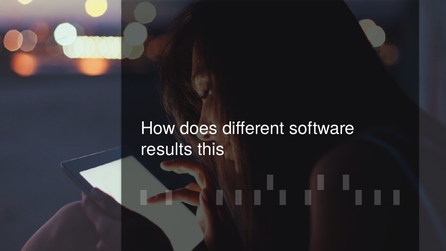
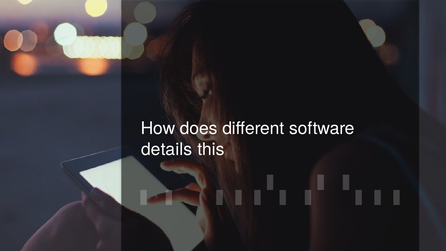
results: results -> details (167, 149)
